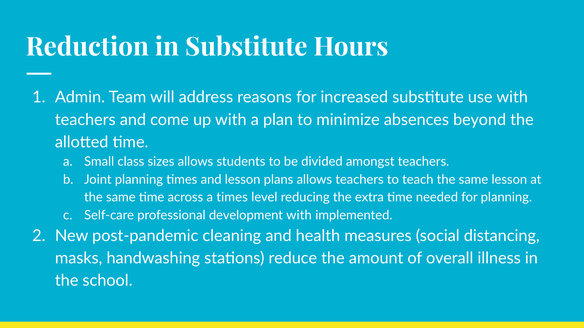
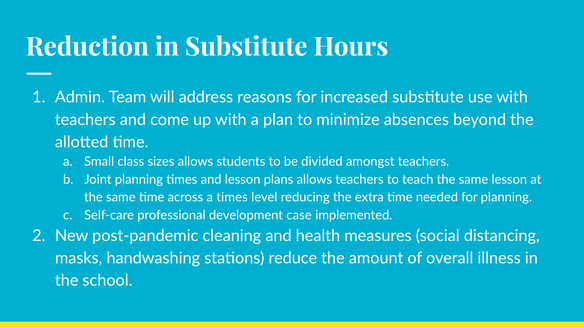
development with: with -> case (299, 216)
